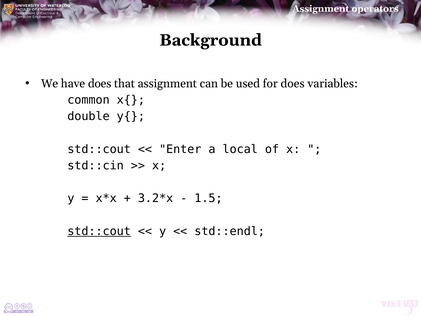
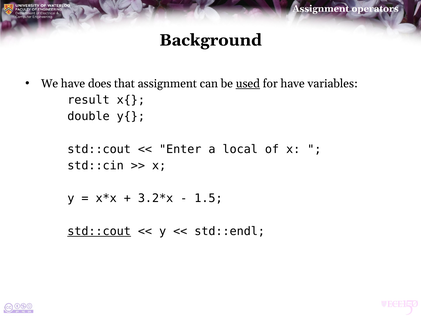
used underline: none -> present (248, 84)
for does: does -> have (293, 84)
common: common -> result (89, 100)
